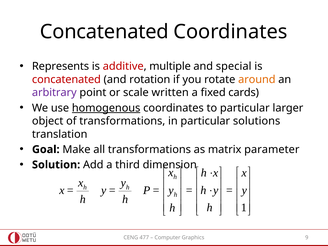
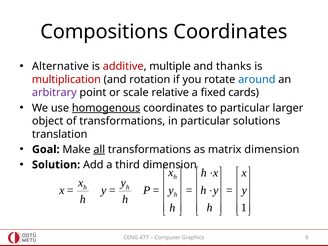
Concatenated: Concatenated -> Compositions (104, 32)
Represents: Represents -> Alternative (60, 66)
special: special -> thanks (234, 66)
concatenated: concatenated -> multiplication (66, 79)
around colour: orange -> blue (257, 79)
written: written -> relative (170, 93)
all underline: none -> present (99, 149)
matrix parameter: parameter -> dimension (272, 149)
